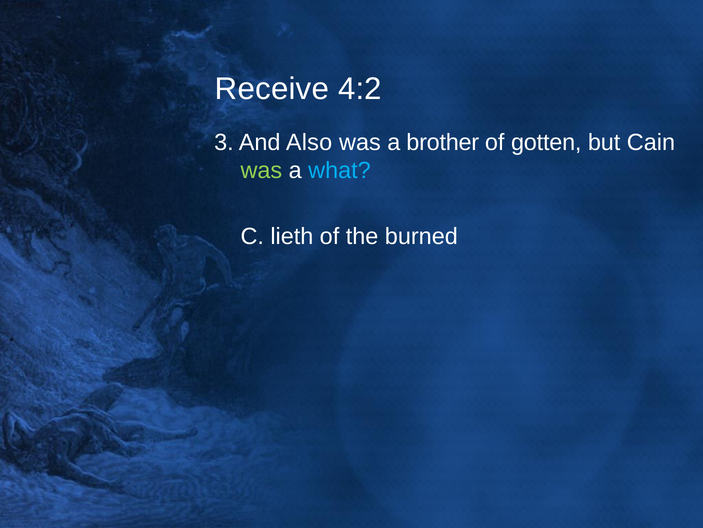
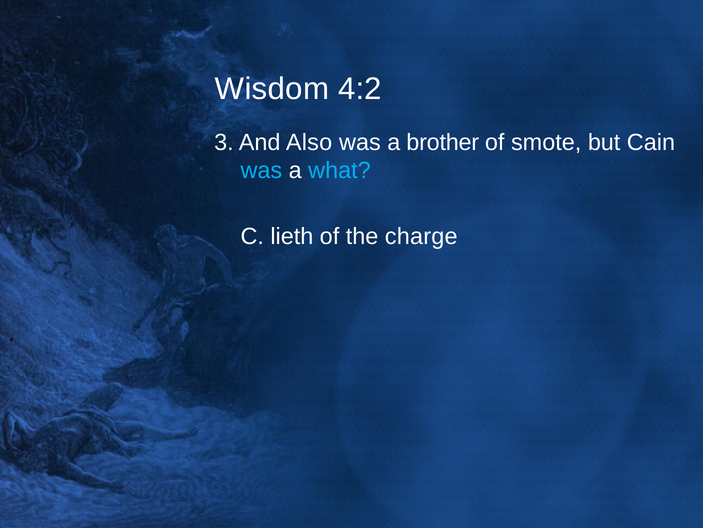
Receive: Receive -> Wisdom (272, 89)
gotten: gotten -> smote (546, 142)
was colour: light green -> light blue (261, 170)
burned: burned -> charge (421, 236)
